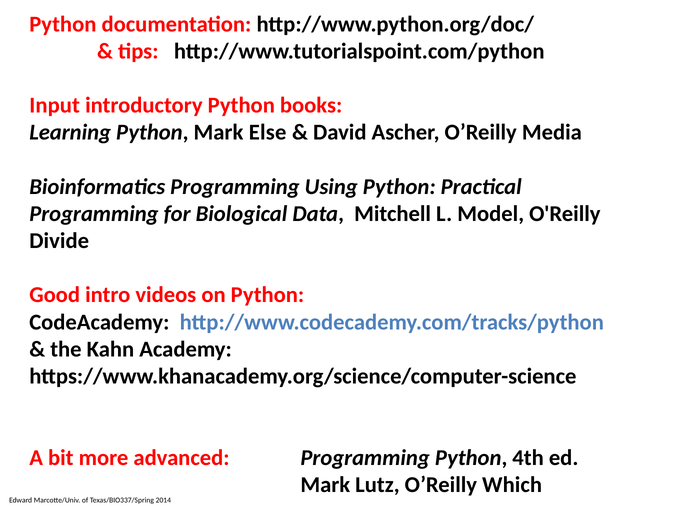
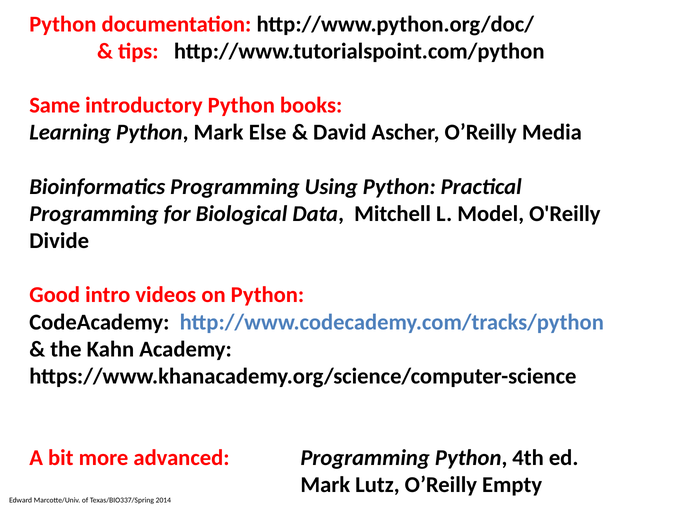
Input: Input -> Same (55, 105)
Which: Which -> Empty (512, 485)
